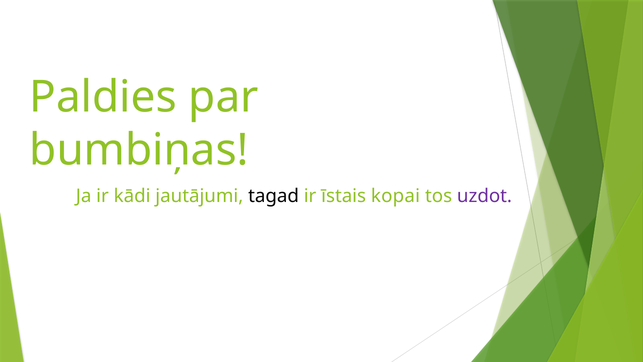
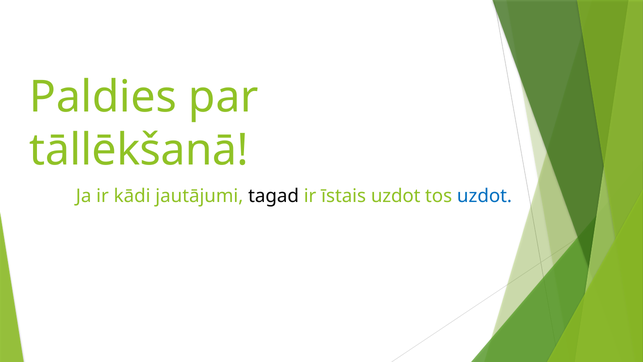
bumbiņas: bumbiņas -> tāllēkšanā (139, 150)
īstais kopai: kopai -> uzdot (396, 196)
uzdot colour: purple -> blue (485, 196)
